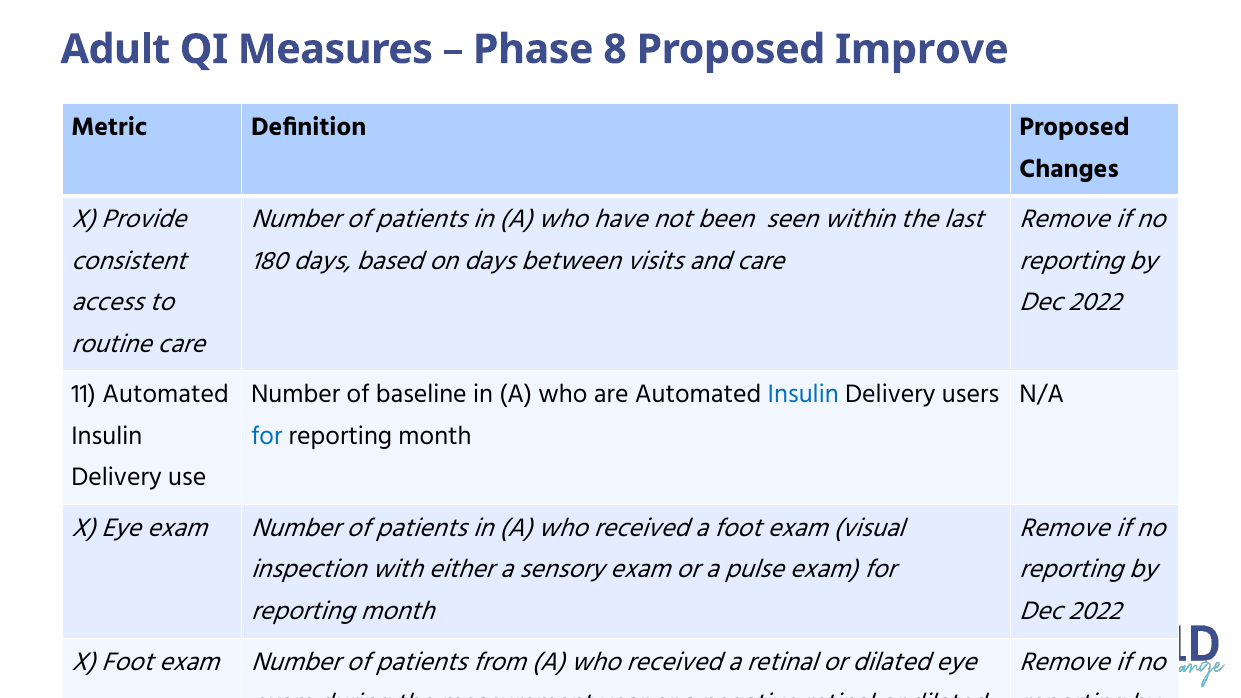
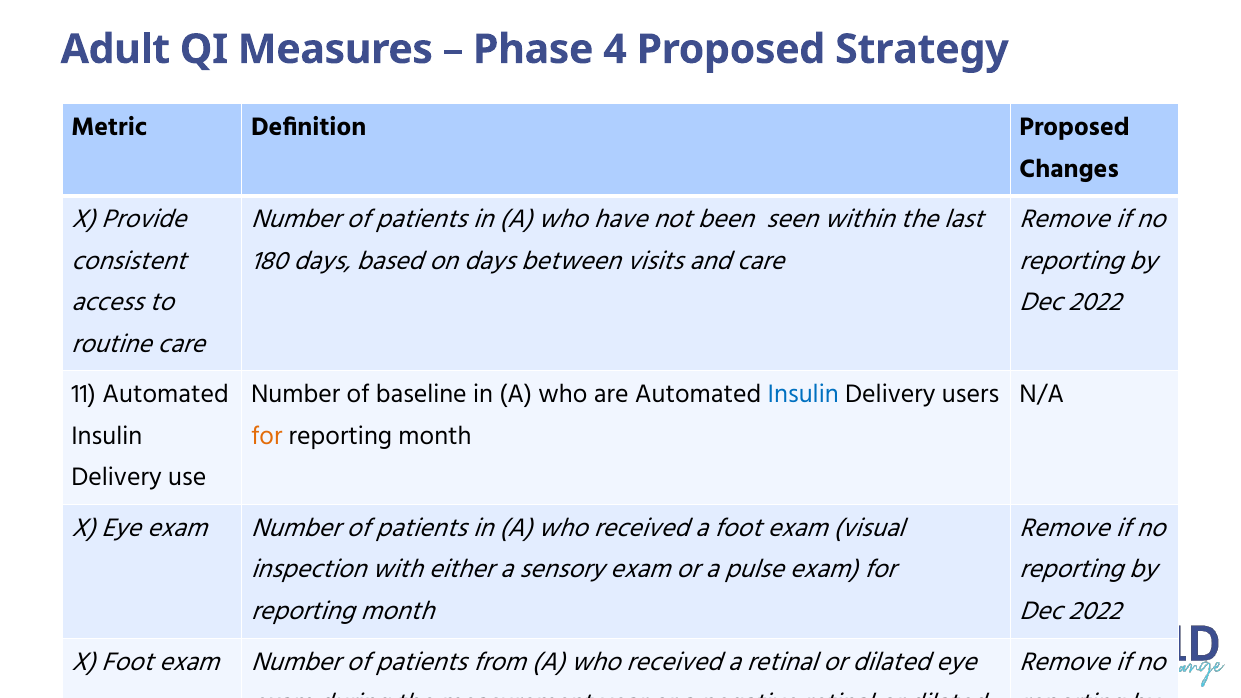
8: 8 -> 4 (615, 49)
Improve: Improve -> Strategy (922, 49)
for colour: blue -> orange (267, 436)
